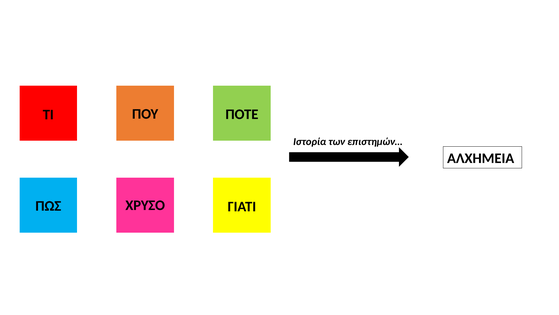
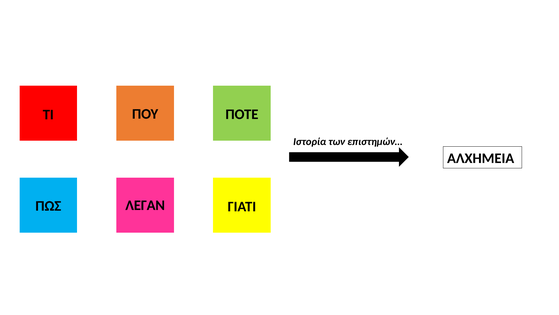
ΧΡΥΣΟ: ΧΡΥΣΟ -> ΛΕΓΑΝ (145, 205)
